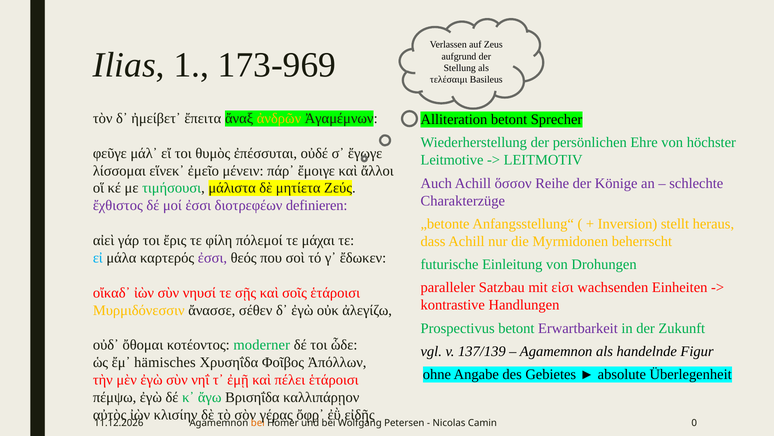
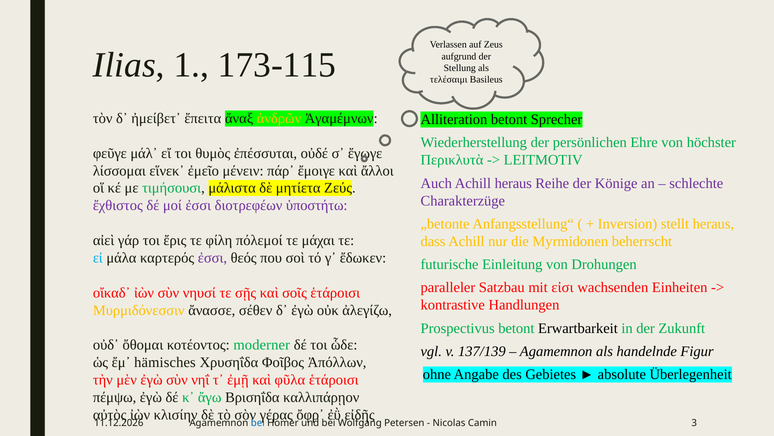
173-969: 173-969 -> 173-115 (277, 65)
Leitmotive: Leitmotive -> Περικλυτὰ (452, 160)
Achill ὅσσον: ὅσσον -> heraus (513, 183)
definieren: definieren -> ὑποστήτω (317, 205)
Erwartbarkeit colour: purple -> black (578, 328)
πέλει: πέλει -> φῦλα (290, 379)
bei colour: orange -> blue (258, 422)
0: 0 -> 3 (694, 422)
